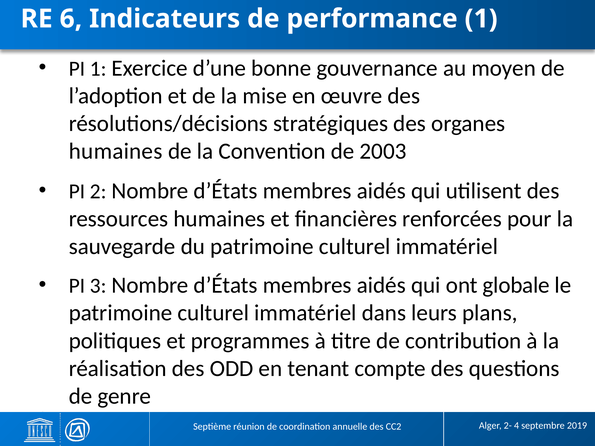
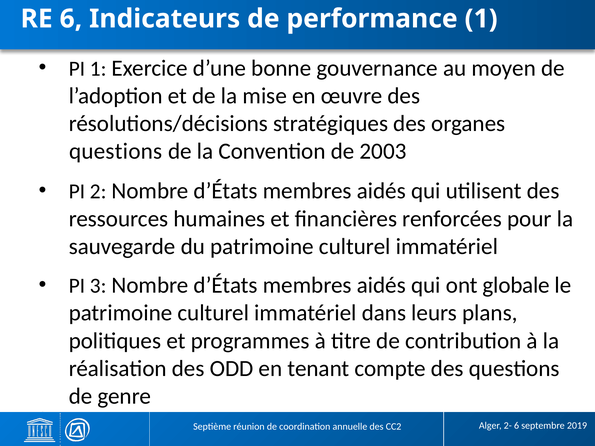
humaines: humaines -> questions (116, 151)
2- 4: 4 -> 6 (517, 426)
